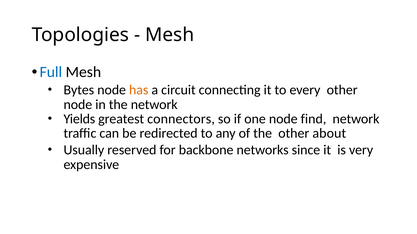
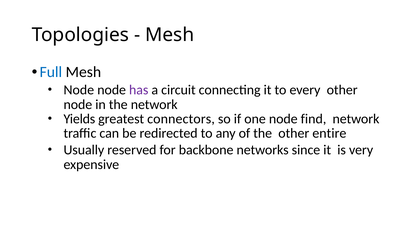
Bytes: Bytes -> Node (79, 90)
has colour: orange -> purple (139, 90)
about: about -> entire (329, 134)
